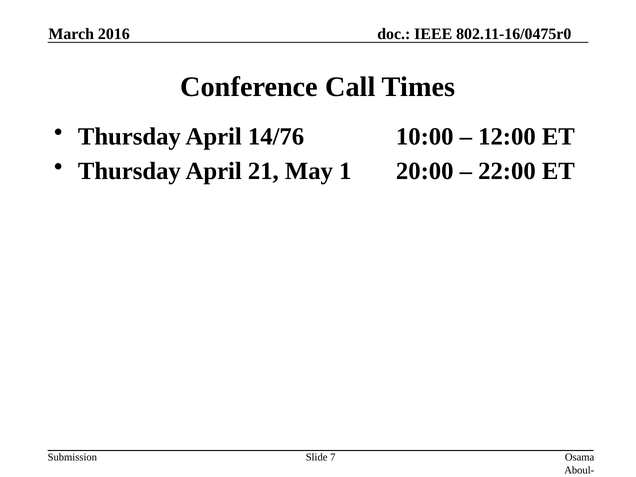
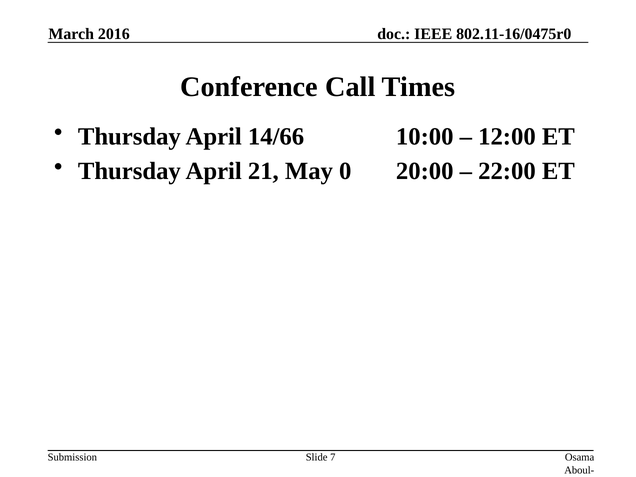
14/76: 14/76 -> 14/66 (276, 136)
1: 1 -> 0 (345, 171)
